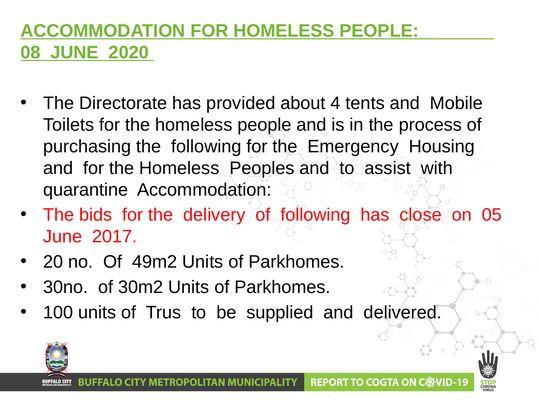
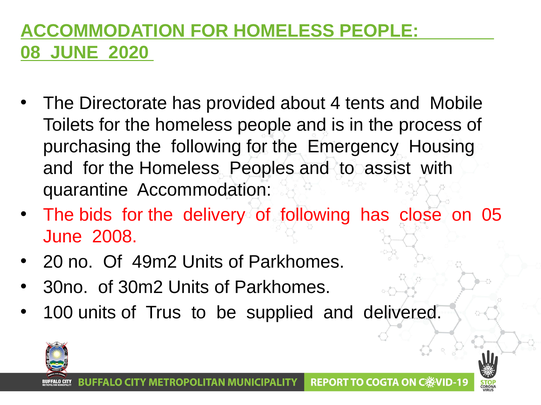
2017: 2017 -> 2008 (115, 236)
